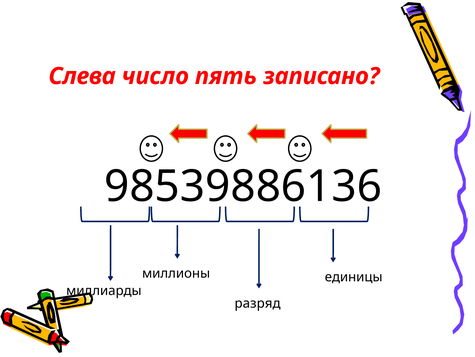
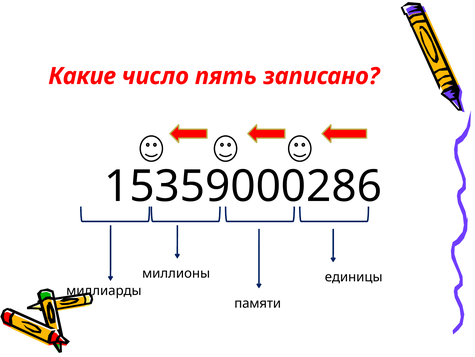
Слева: Слева -> Какие (82, 76)
98539886136: 98539886136 -> 15359000286 (243, 186)
разряд: разряд -> памяти (258, 303)
